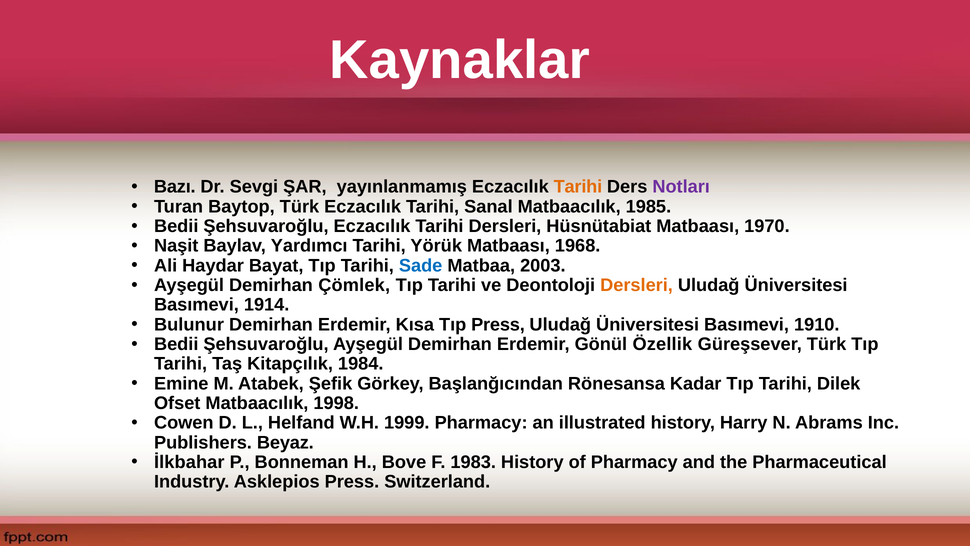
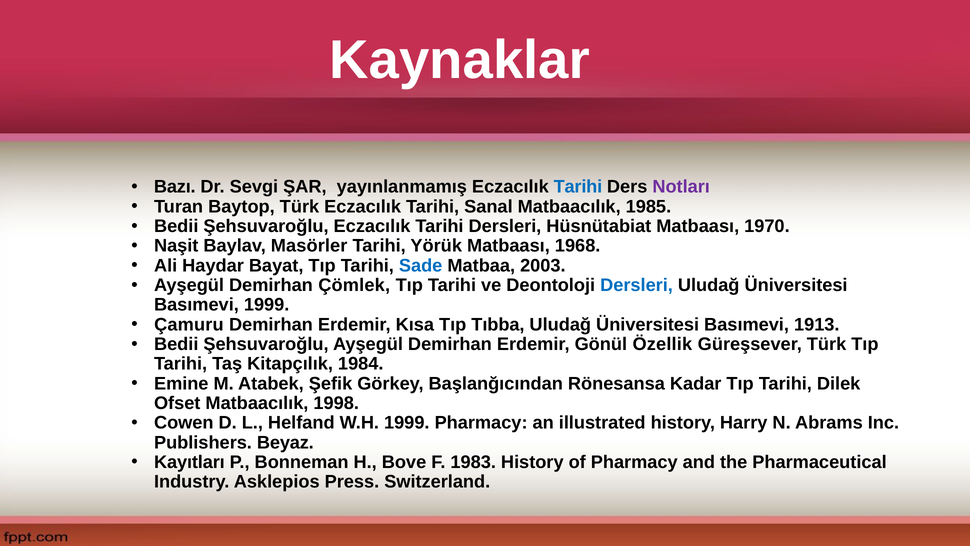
Tarihi colour: orange -> blue (578, 187)
Yardımcı: Yardımcı -> Masörler (309, 246)
Dersleri colour: orange -> blue (637, 285)
Basımevi 1914: 1914 -> 1999 (267, 305)
Bulunur: Bulunur -> Çamuru (189, 324)
Tıp Press: Press -> Tıbba (498, 324)
1910: 1910 -> 1913 (817, 324)
İlkbahar: İlkbahar -> Kayıtları (189, 462)
